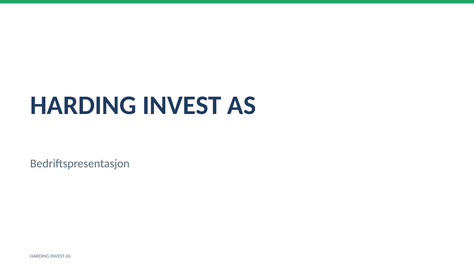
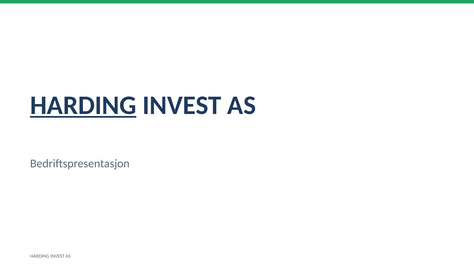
HARDING underline: none -> present (83, 105)
